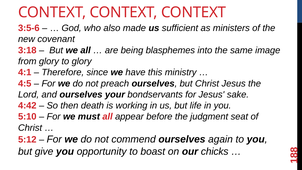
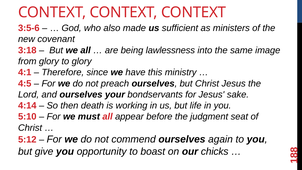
blasphemes: blasphemes -> lawlessness (170, 50)
4:42: 4:42 -> 4:14 (27, 106)
